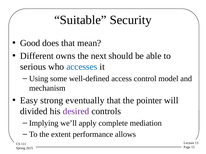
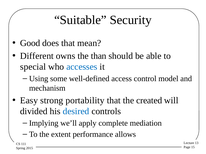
next: next -> than (99, 56)
serious: serious -> special (33, 67)
eventually: eventually -> portability (85, 101)
pointer: pointer -> created (149, 101)
desired colour: purple -> blue (76, 112)
